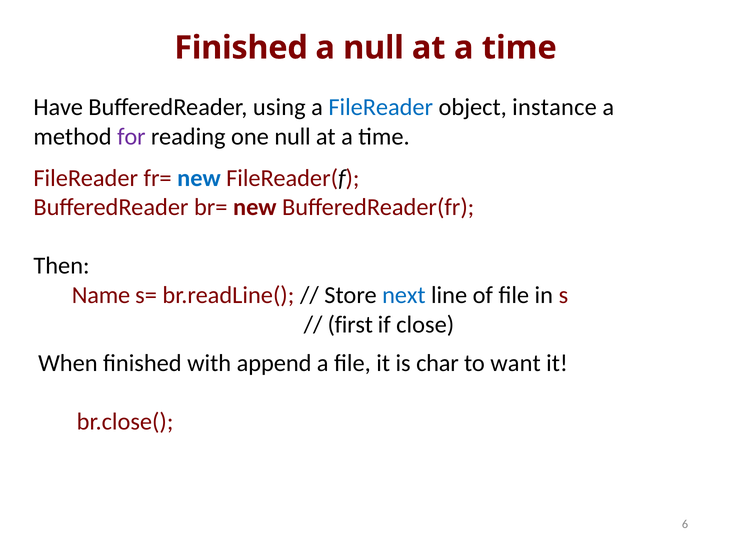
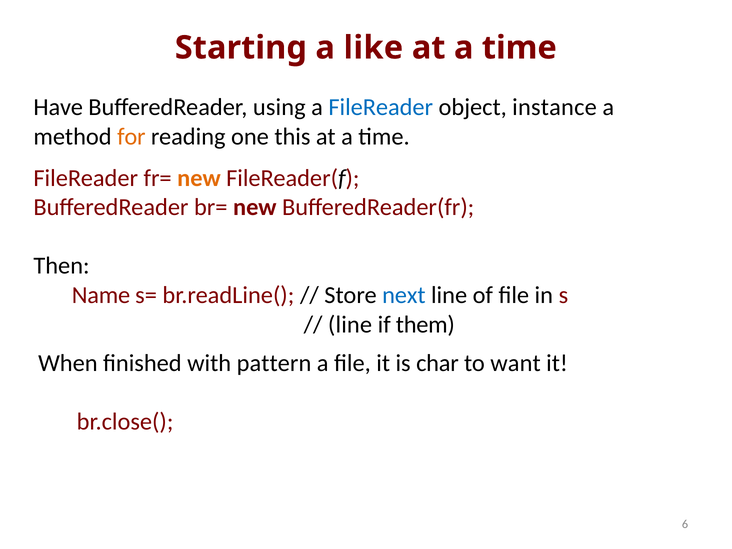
Finished: Finished -> Starting (241, 48)
a null: null -> like (373, 48)
for colour: purple -> orange (131, 137)
one null: null -> this (292, 137)
new colour: blue -> orange (199, 178)
first: first -> line (350, 324)
close: close -> them (425, 324)
append: append -> pattern (274, 363)
